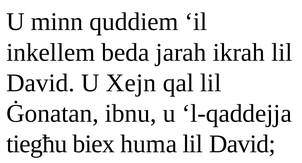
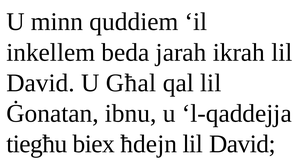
Xejn: Xejn -> Għal (131, 83)
huma: huma -> ħdejn (149, 144)
